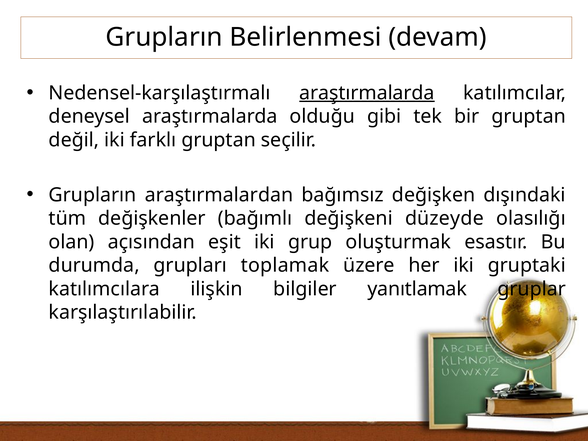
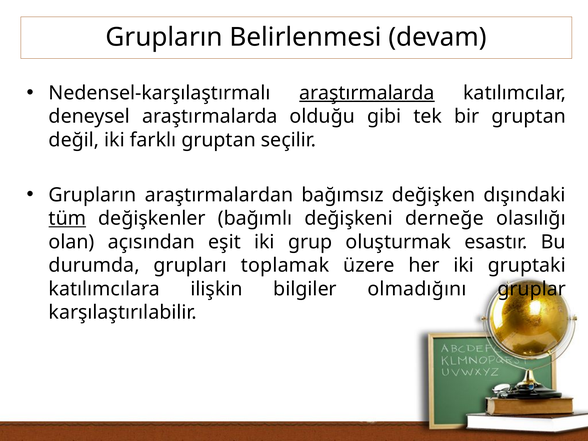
tüm underline: none -> present (67, 218)
düzeyde: düzeyde -> derneğe (444, 218)
yanıtlamak: yanıtlamak -> olmadığını (417, 289)
